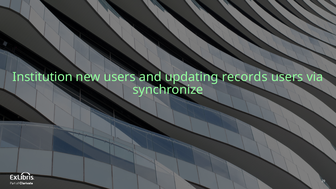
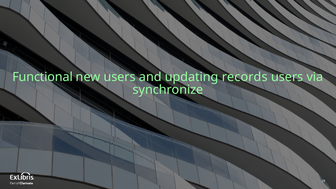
Institution: Institution -> Functional (43, 77)
